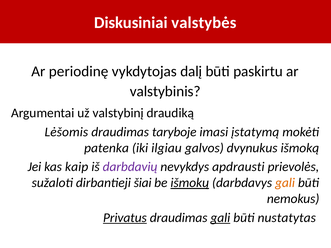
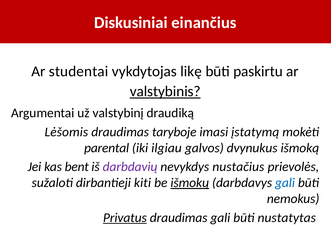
valstybės: valstybės -> einančius (204, 23)
periodinę: periodinę -> studentai (79, 72)
dalį: dalį -> likę (191, 72)
valstybinis underline: none -> present (165, 92)
patenka: patenka -> parental (107, 148)
kaip: kaip -> bent (77, 167)
apdrausti: apdrausti -> nustačius (238, 167)
šiai: šiai -> kiti (142, 183)
gali colour: orange -> blue (285, 183)
gali underline: present -> none (220, 218)
